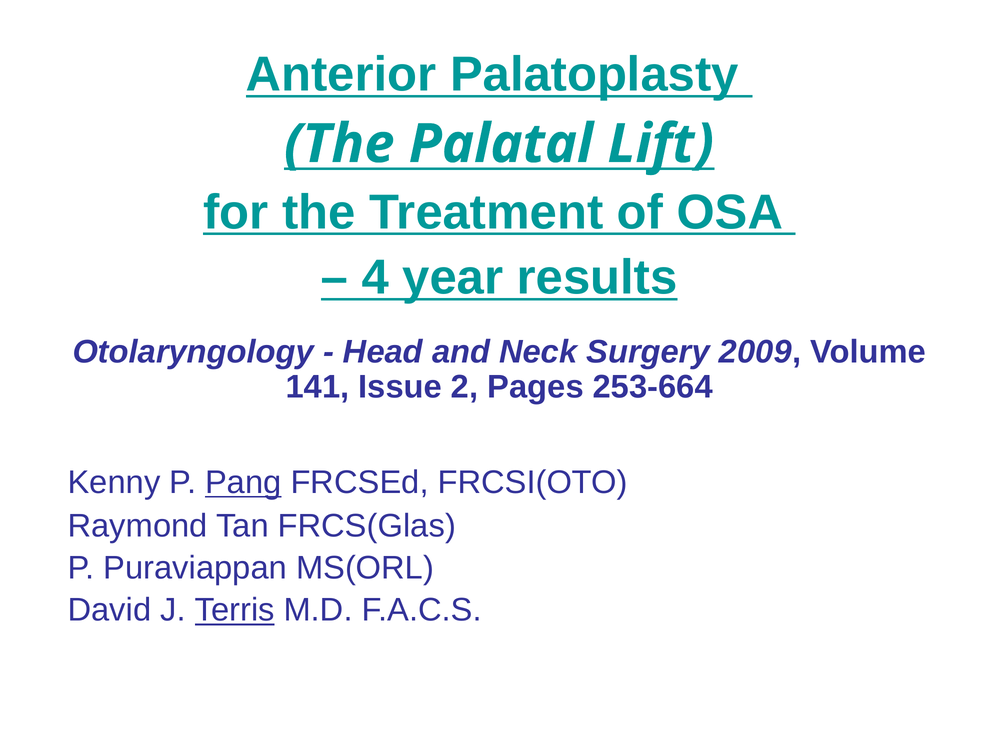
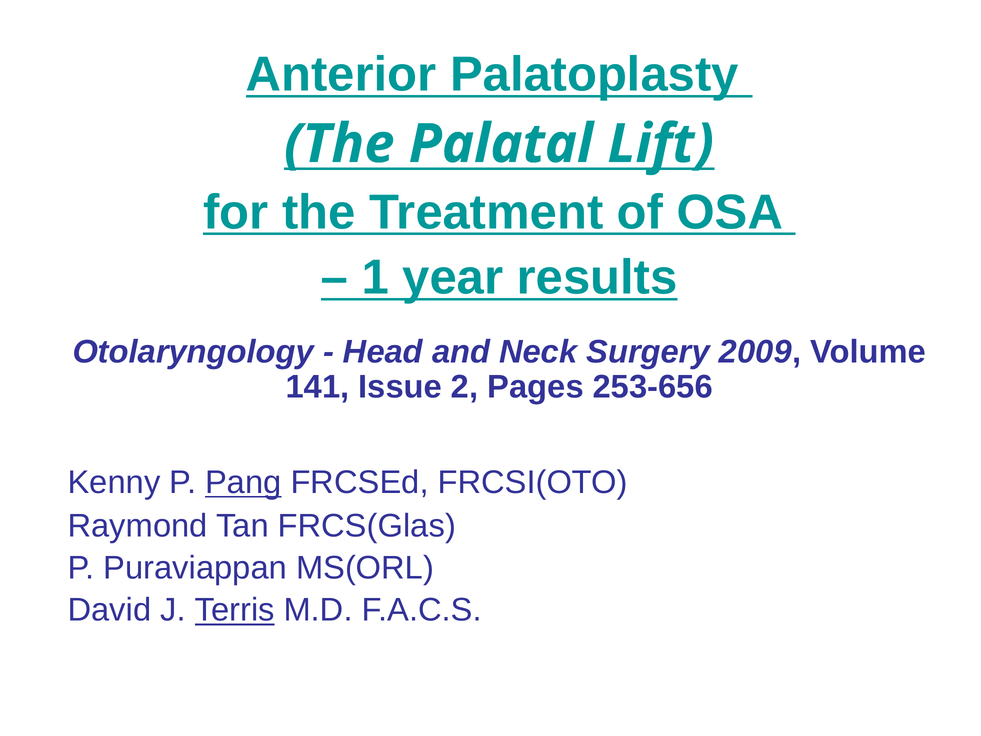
4: 4 -> 1 (375, 278)
253-664: 253-664 -> 253-656 (653, 387)
